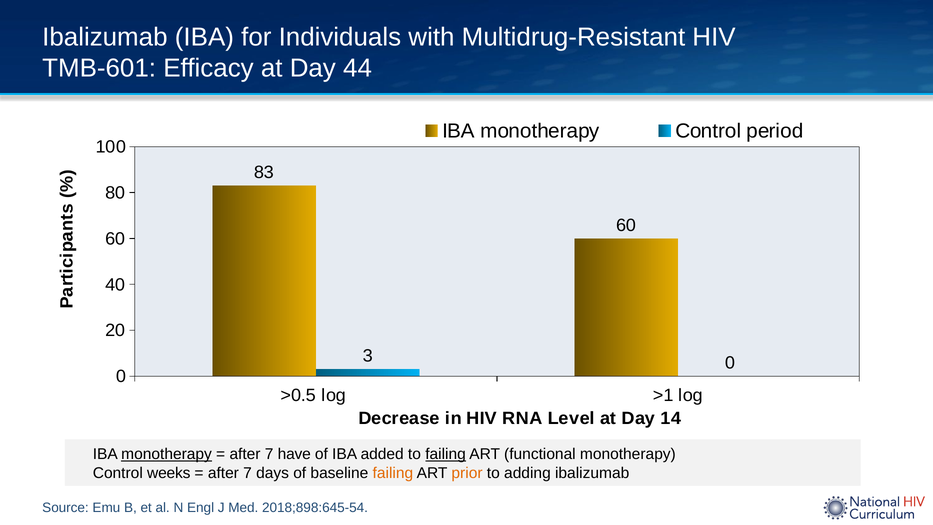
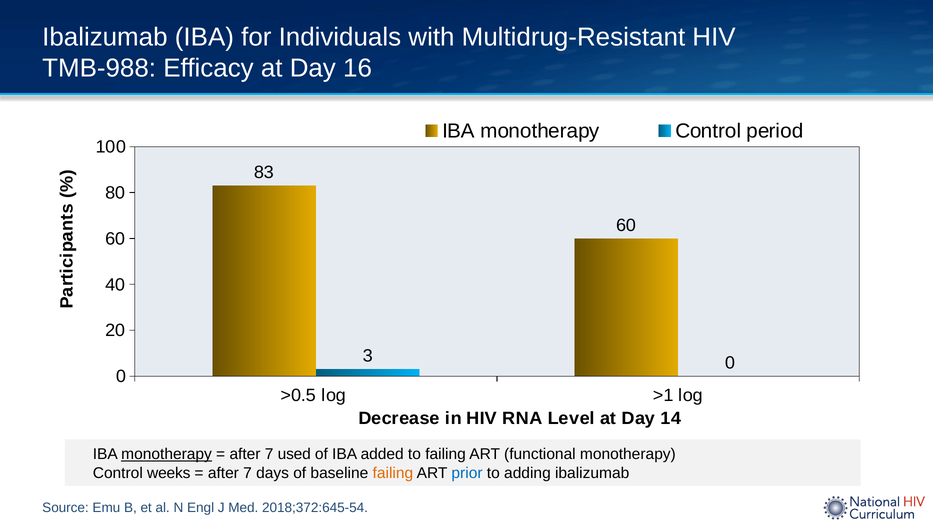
TMB-601: TMB-601 -> TMB-988 (99, 68)
44: 44 -> 16 (358, 68)
have: have -> used (294, 454)
failing underline: present -> none (446, 454)
prior colour: orange -> blue (467, 473)
2018;898:645-54: 2018;898:645-54 -> 2018;372:645-54 (315, 508)
